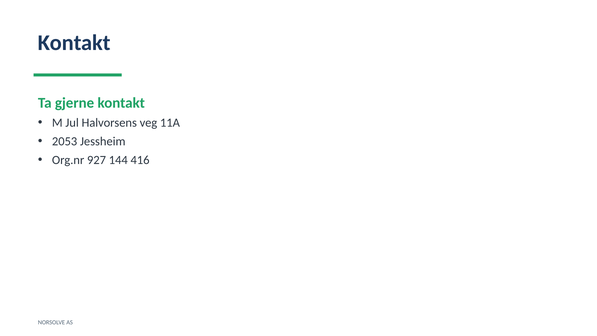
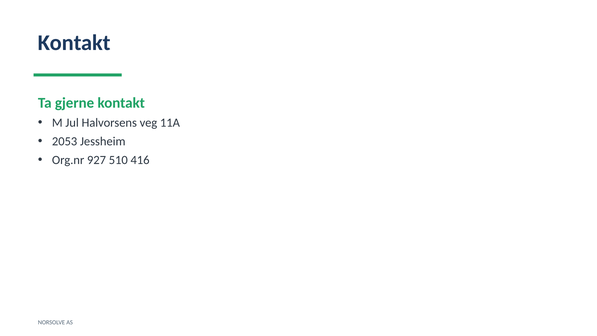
144: 144 -> 510 (118, 160)
